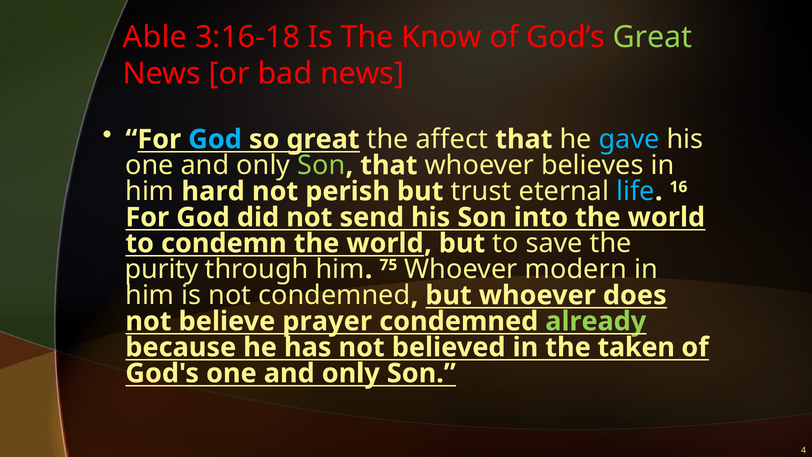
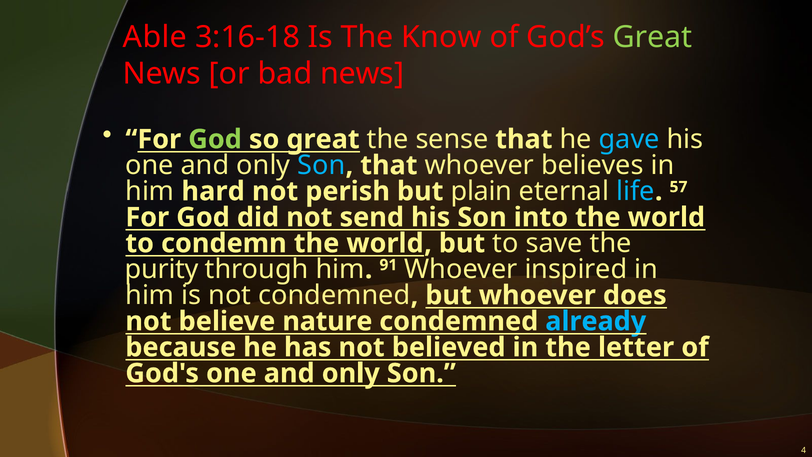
God colour: light blue -> light green (215, 139)
affect: affect -> sense (452, 139)
Son colour: light green -> light blue (321, 165)
trust: trust -> plain (481, 191)
16: 16 -> 57 (678, 187)
75: 75 -> 91 (388, 265)
modern: modern -> inspired (576, 269)
prayer: prayer -> nature (327, 321)
already colour: light green -> light blue (596, 321)
taken: taken -> letter (636, 347)
